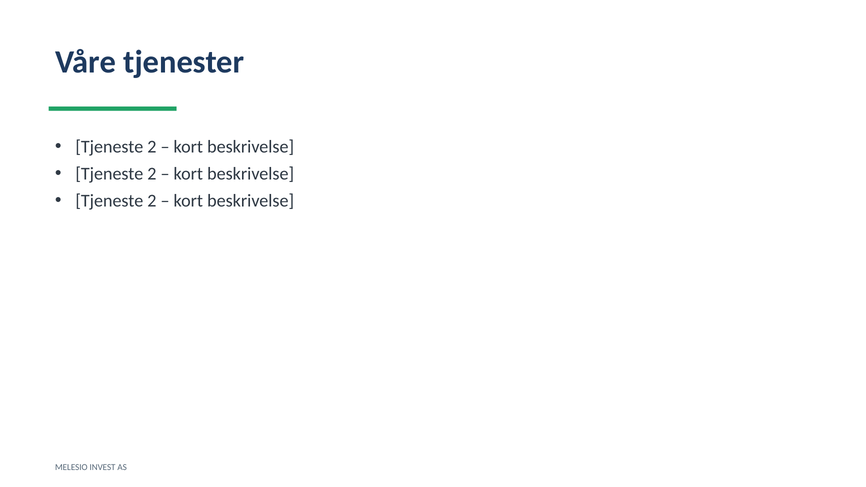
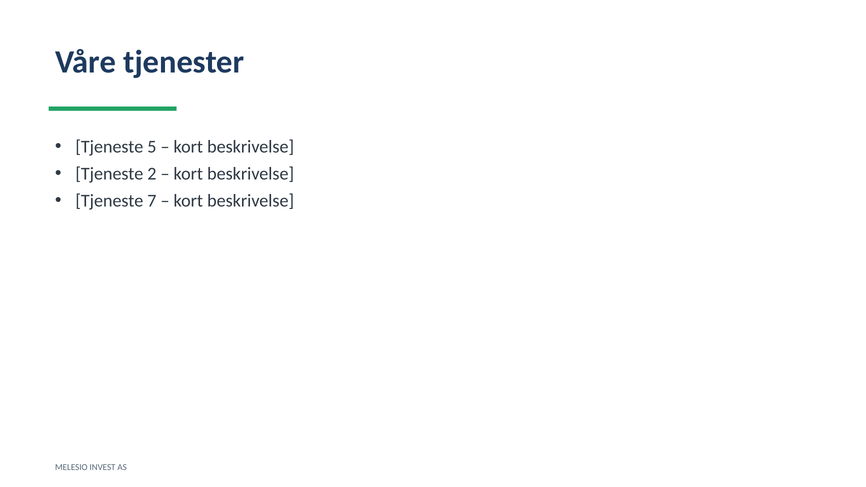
2: 2 -> 5 (152, 147)
2: 2 -> 7 (152, 201)
